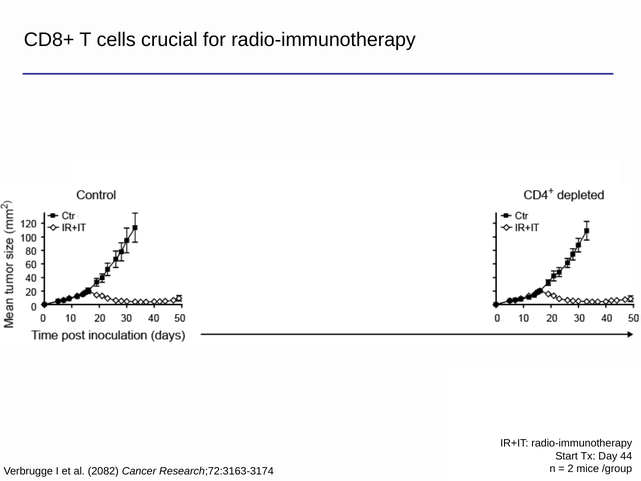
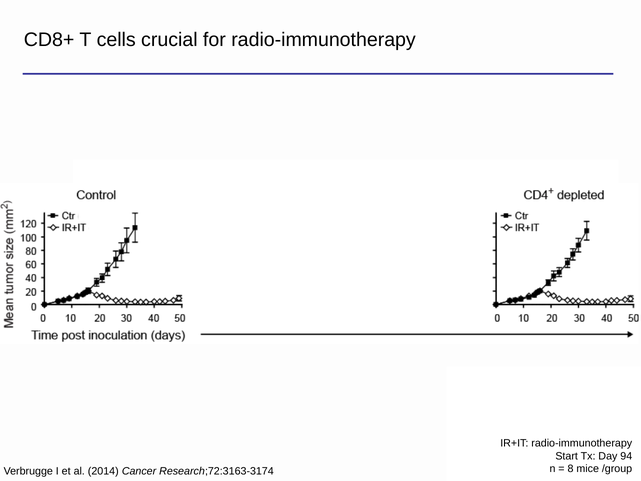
44: 44 -> 94 (626, 456)
2: 2 -> 8 (570, 469)
2082: 2082 -> 2014 (103, 471)
